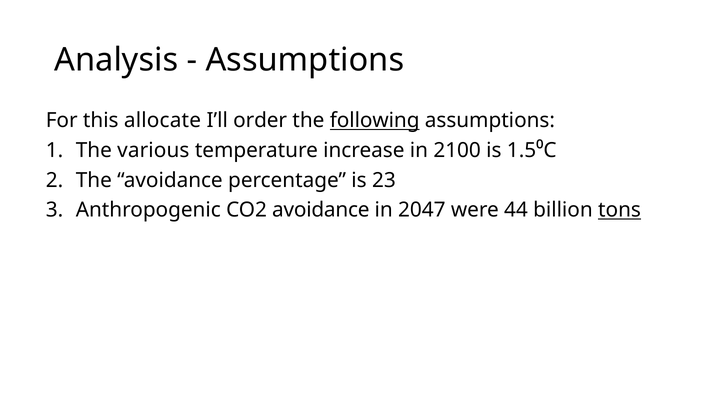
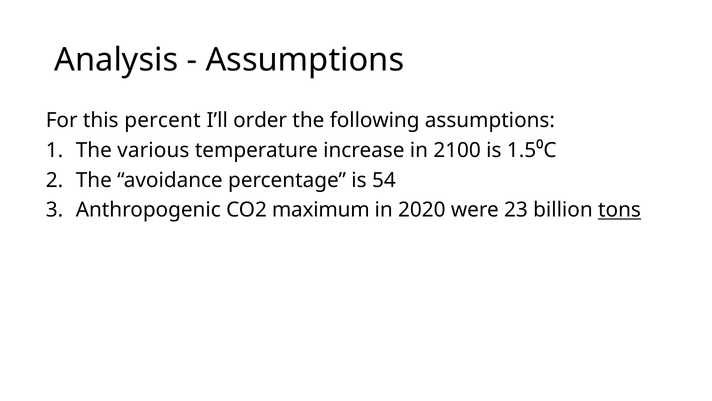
allocate: allocate -> percent (162, 120)
following underline: present -> none (375, 120)
23: 23 -> 54 (384, 180)
CO2 avoidance: avoidance -> maximum (321, 210)
2047: 2047 -> 2020 (422, 210)
44: 44 -> 23 (516, 210)
